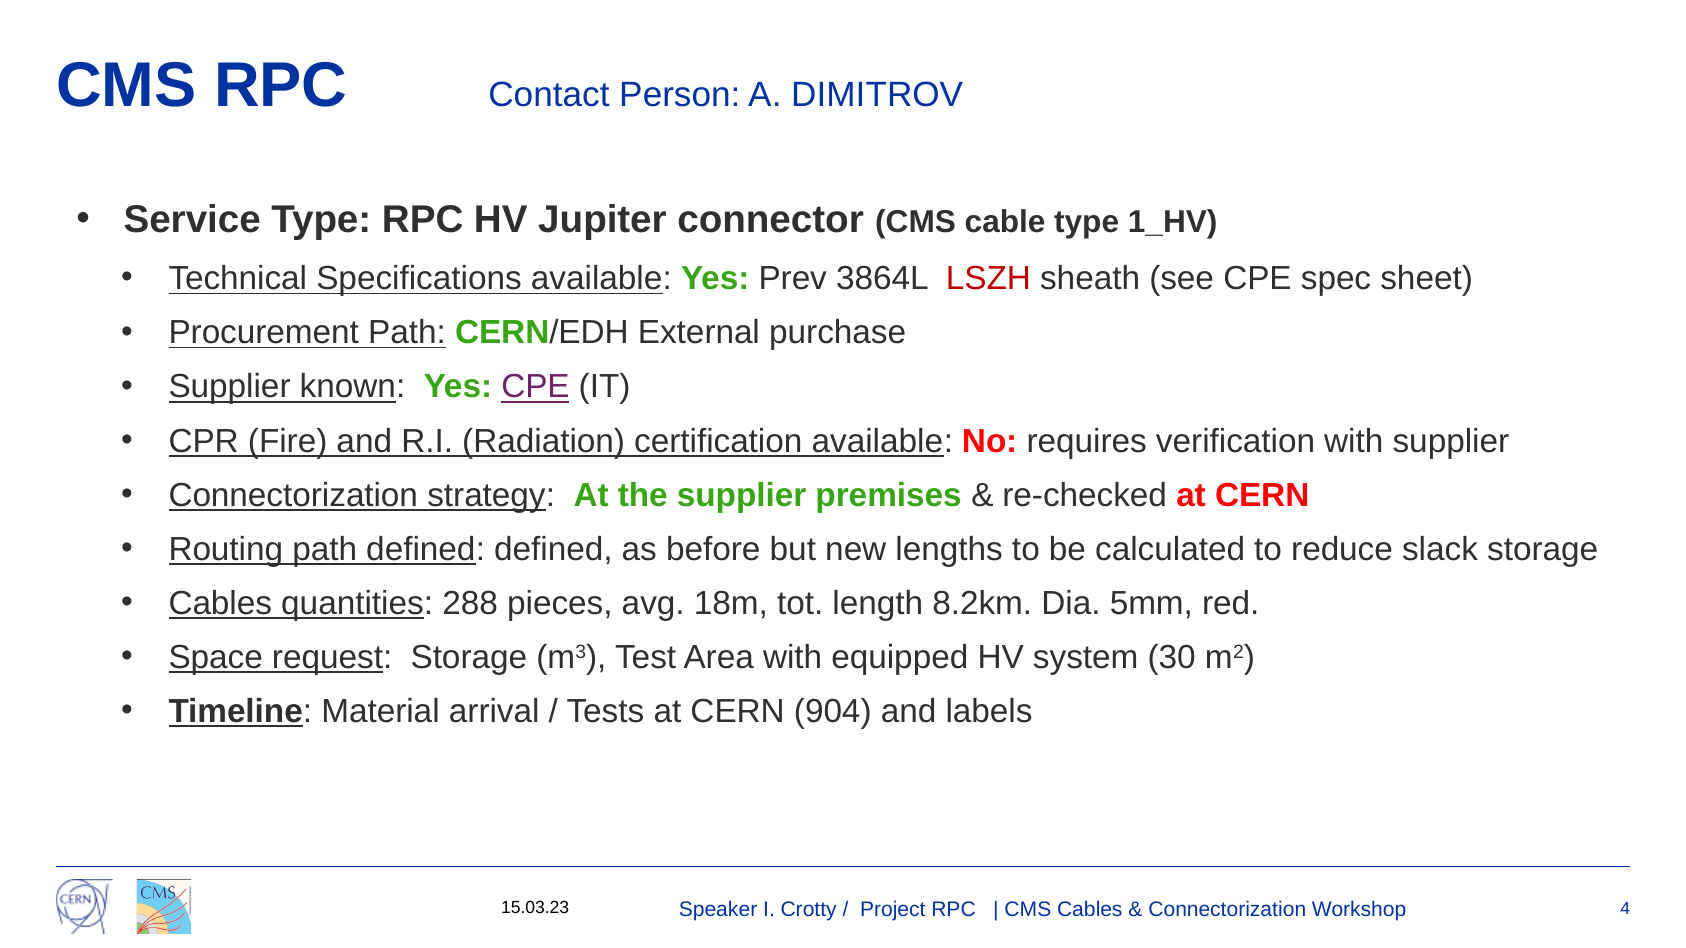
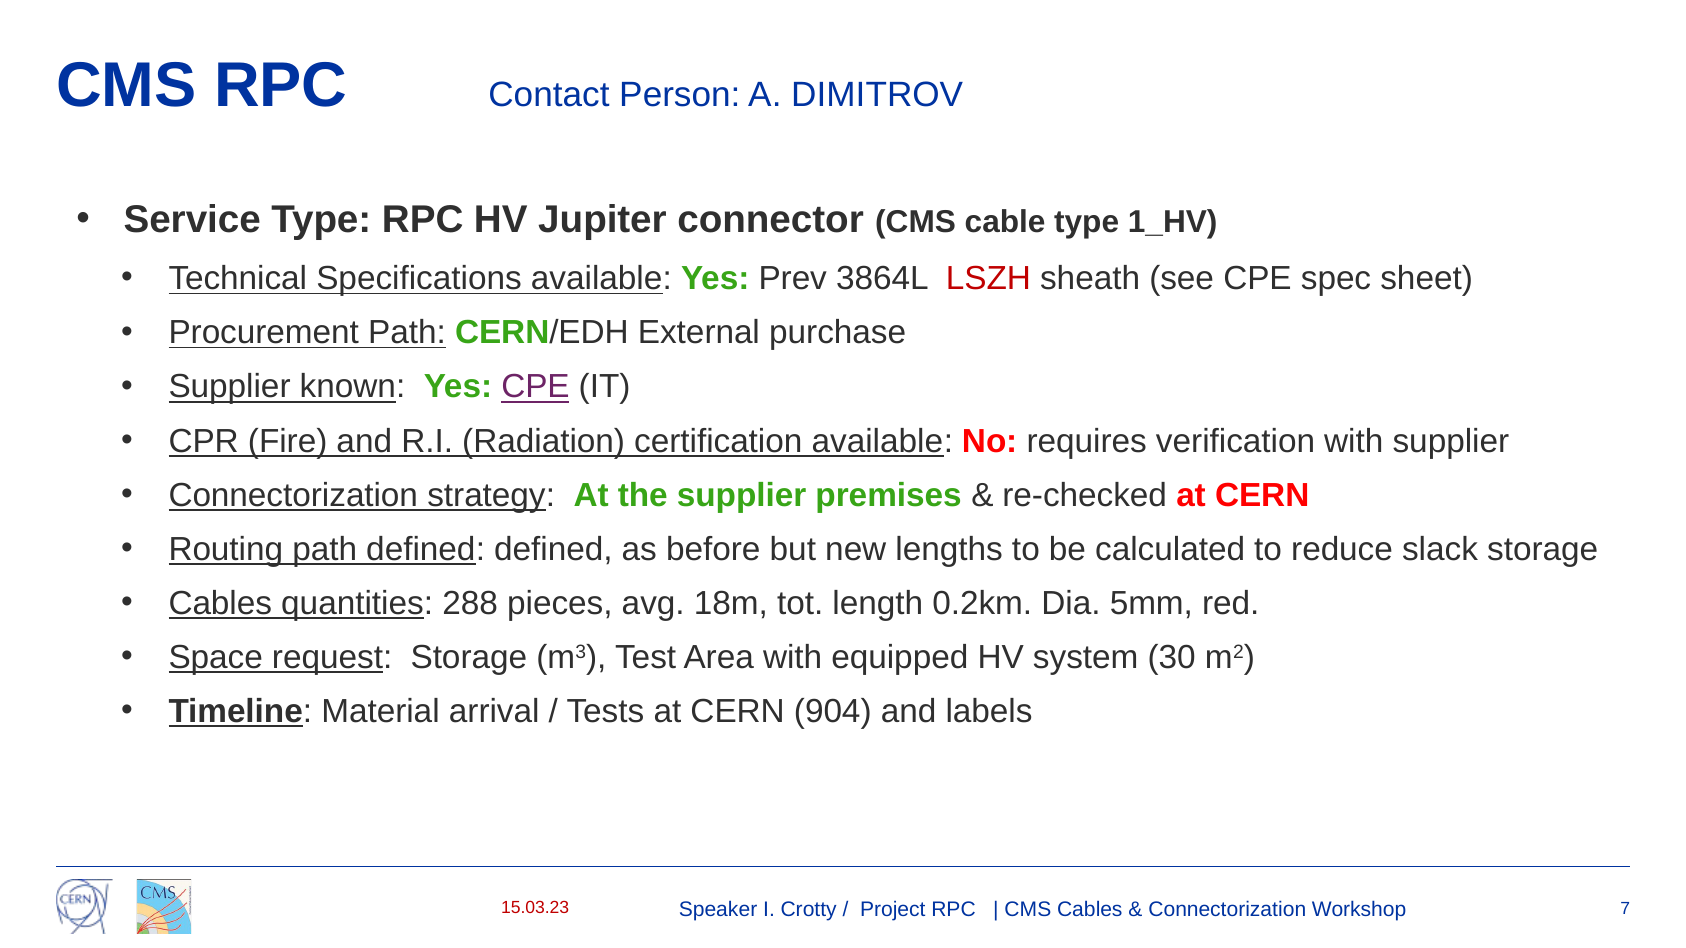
8.2km: 8.2km -> 0.2km (982, 603)
4: 4 -> 7 (1625, 909)
15.03.23 colour: black -> red (535, 908)
